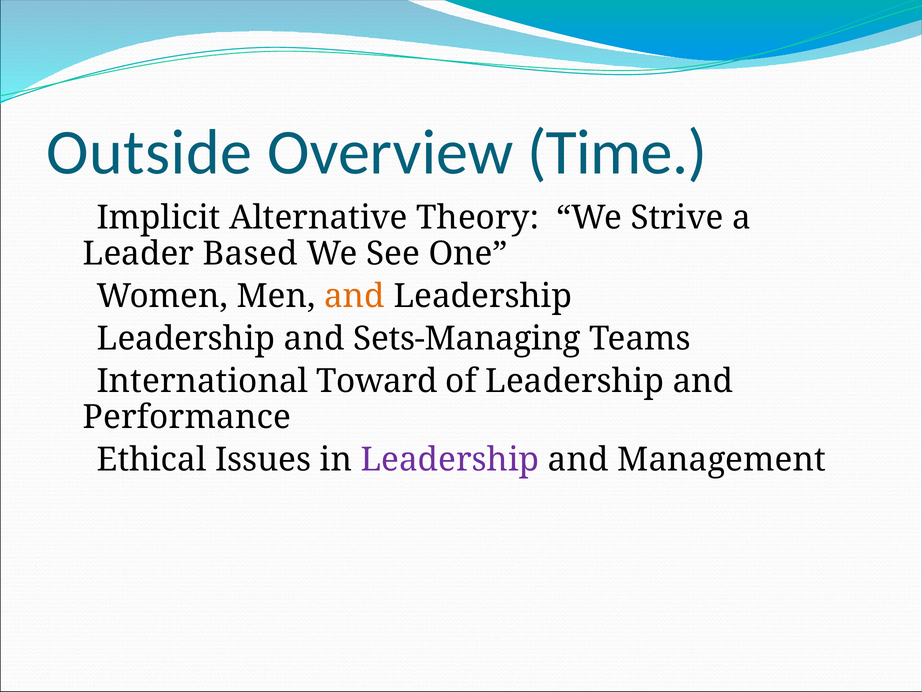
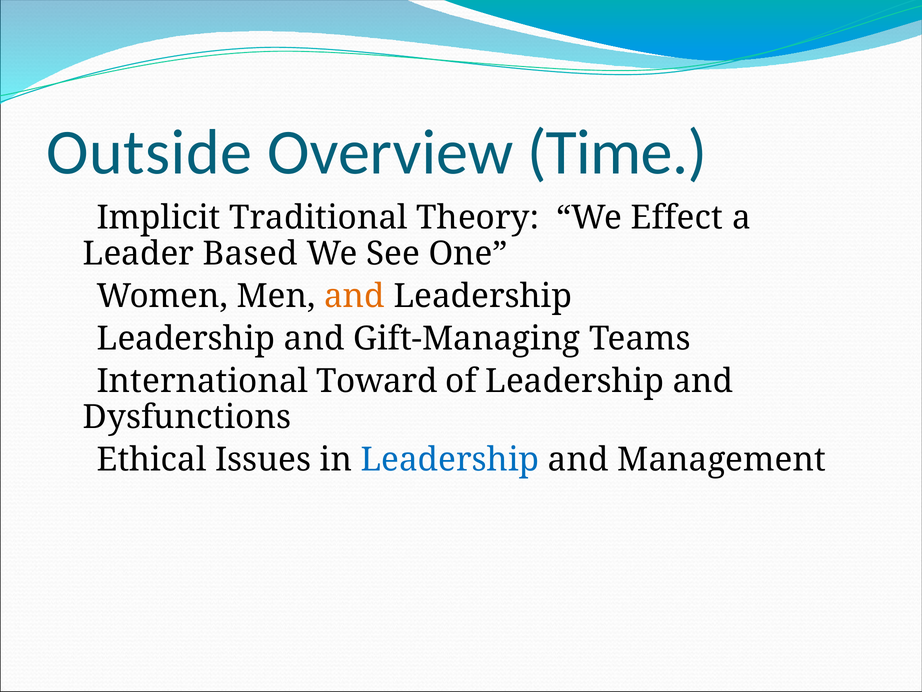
Alternative: Alternative -> Traditional (318, 217)
Strive: Strive -> Effect (677, 217)
Sets-Managing: Sets-Managing -> Gift-Managing (467, 339)
Performance: Performance -> Dysfunctions (187, 417)
Leadership colour: purple -> blue (450, 460)
